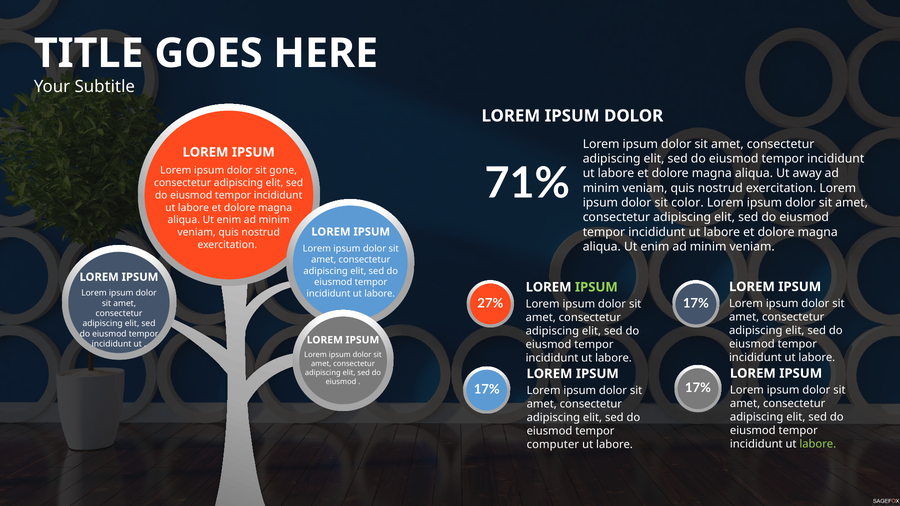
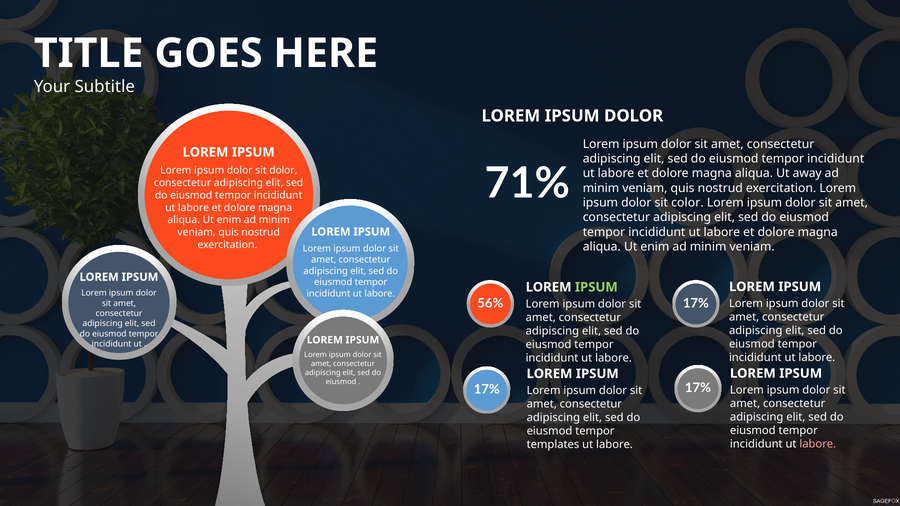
sit gone: gone -> dolor (283, 171)
27%: 27% -> 56% (490, 303)
labore colour: light green -> pink (818, 444)
computer: computer -> templates (553, 445)
